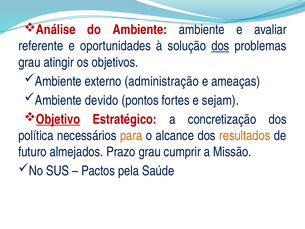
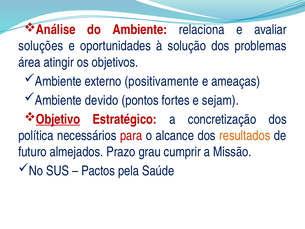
Ambiente ambiente: ambiente -> relaciona (202, 30)
referente: referente -> soluções (41, 46)
dos underline: present -> none (220, 46)
grau: grau -> área (29, 62)
administração: administração -> positivamente (162, 81)
para colour: orange -> red (131, 135)
